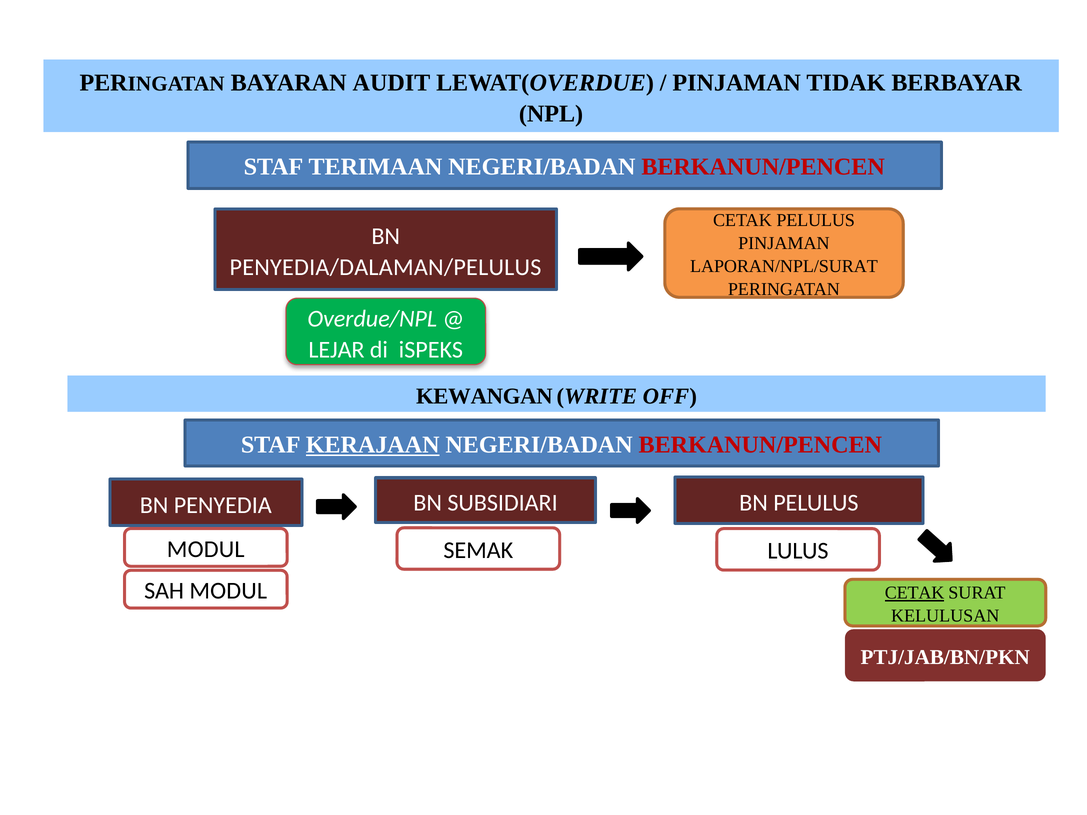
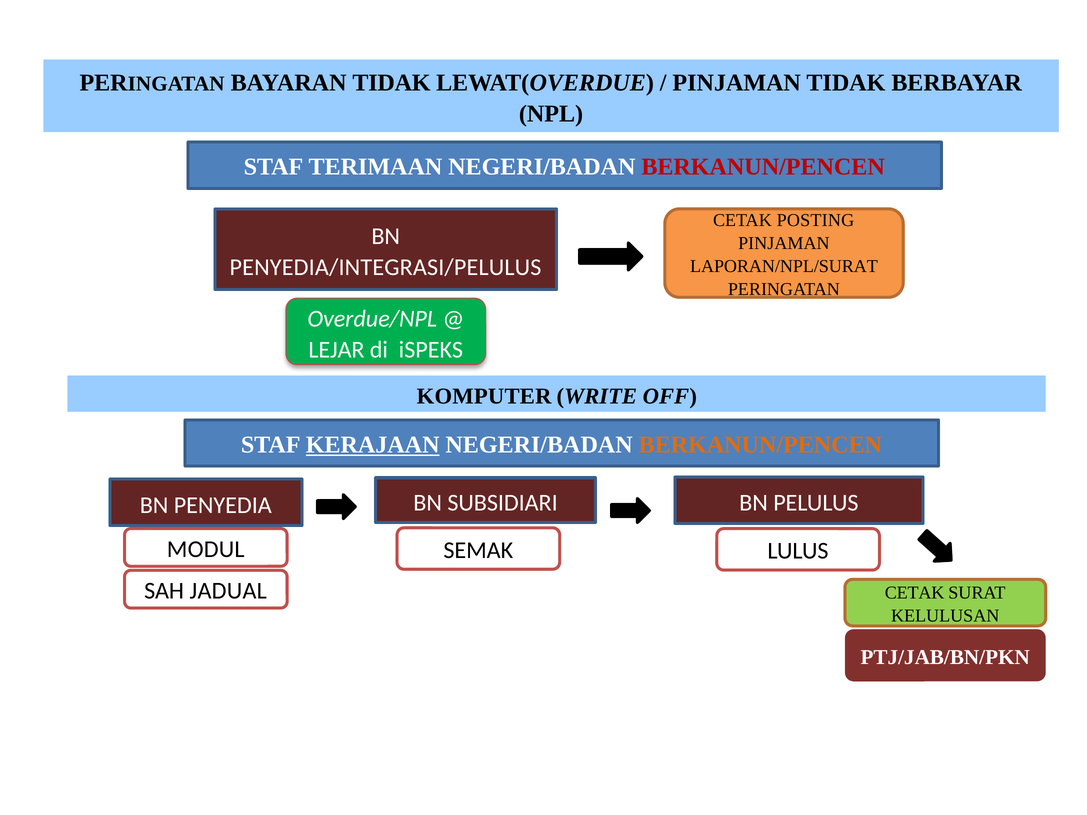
BAYARAN AUDIT: AUDIT -> TIDAK (392, 83)
CETAK PELULUS: PELULUS -> POSTING (815, 220)
PENYEDIA/DALAMAN/PELULUS: PENYEDIA/DALAMAN/PELULUS -> PENYEDIA/INTEGRASI/PELULUS (386, 267)
KEWANGAN: KEWANGAN -> KOMPUTER (484, 396)
BERKANUN/PENCEN colour: red -> orange (760, 445)
SAH MODUL: MODUL -> JADUAL (228, 591)
CETAK underline: present -> none (915, 593)
